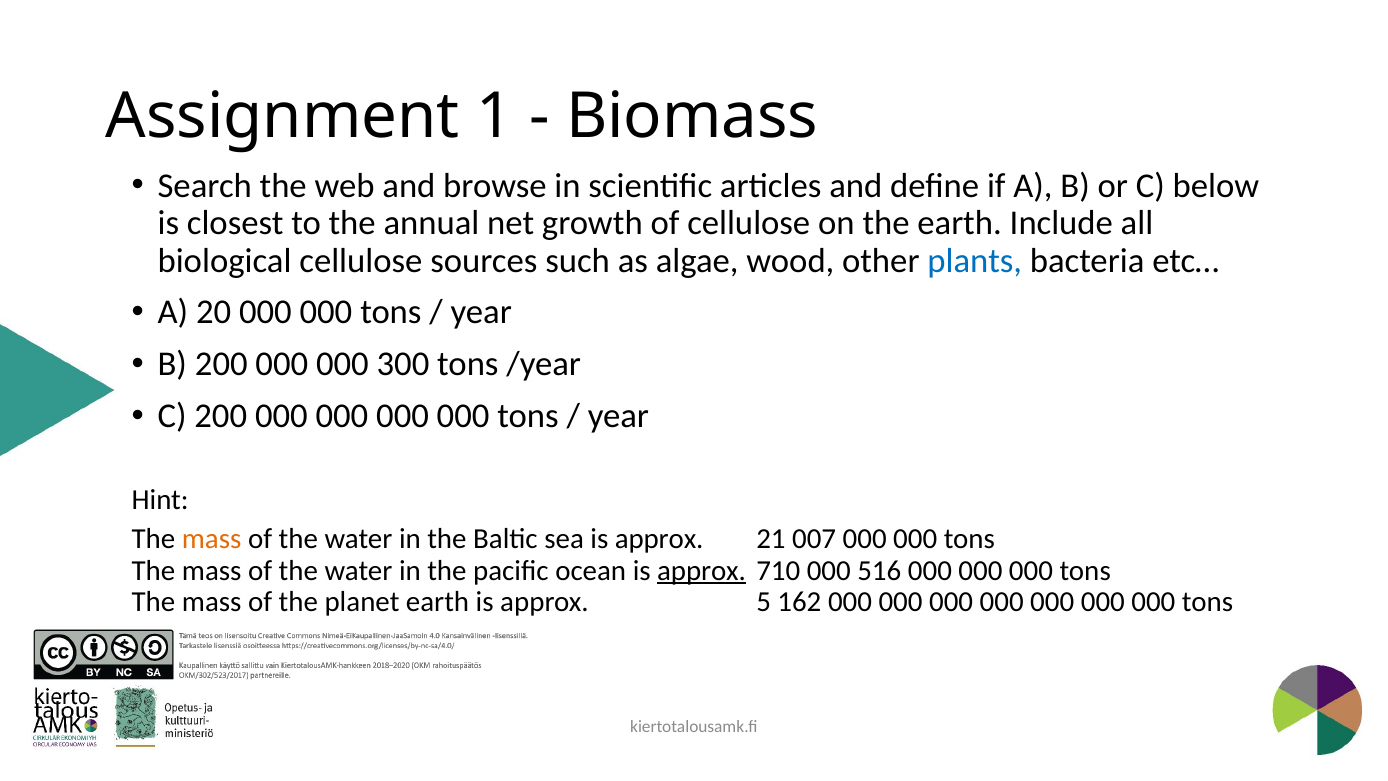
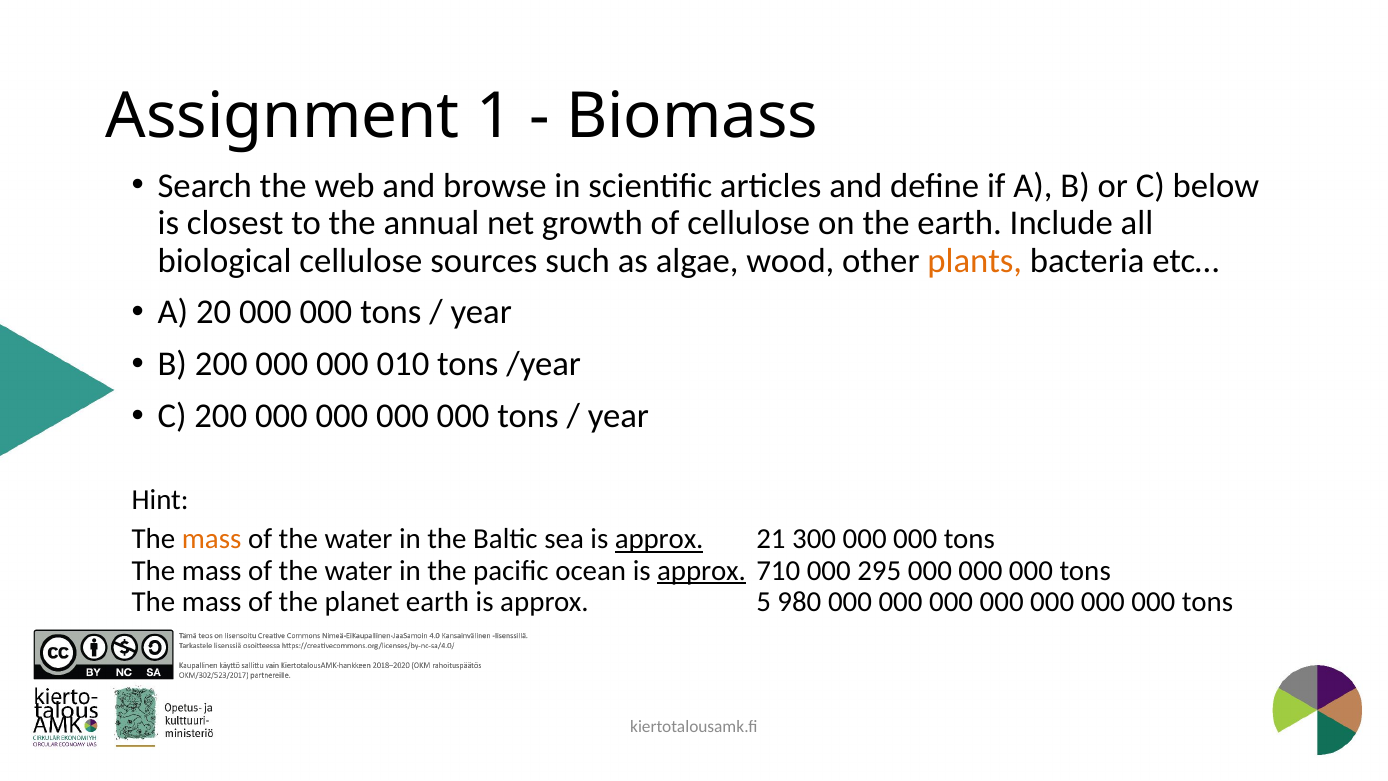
plants colour: blue -> orange (975, 260)
300: 300 -> 010 (403, 364)
approx underline: none -> present (659, 539)
007: 007 -> 300 (814, 539)
516: 516 -> 295 (879, 571)
162: 162 -> 980 (799, 602)
